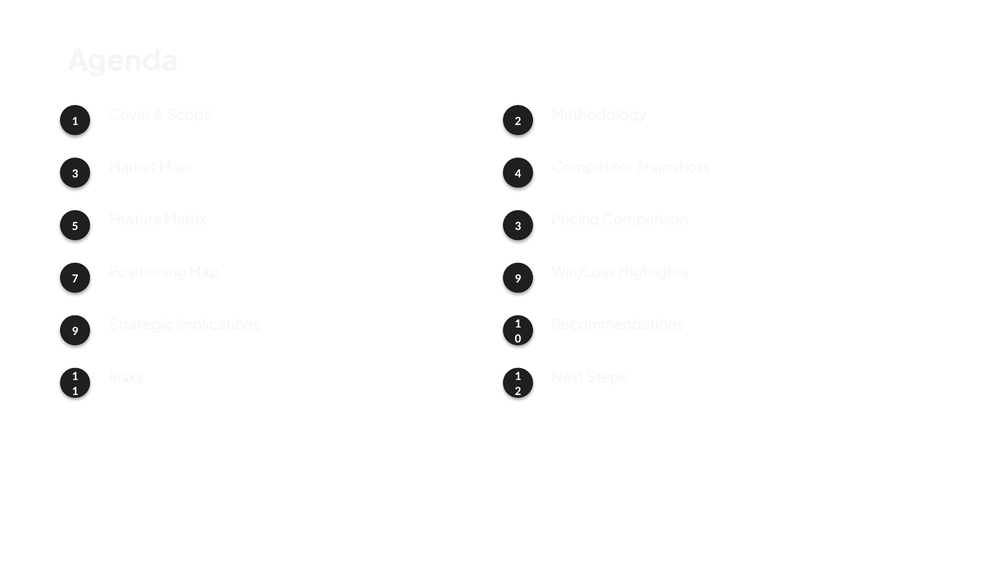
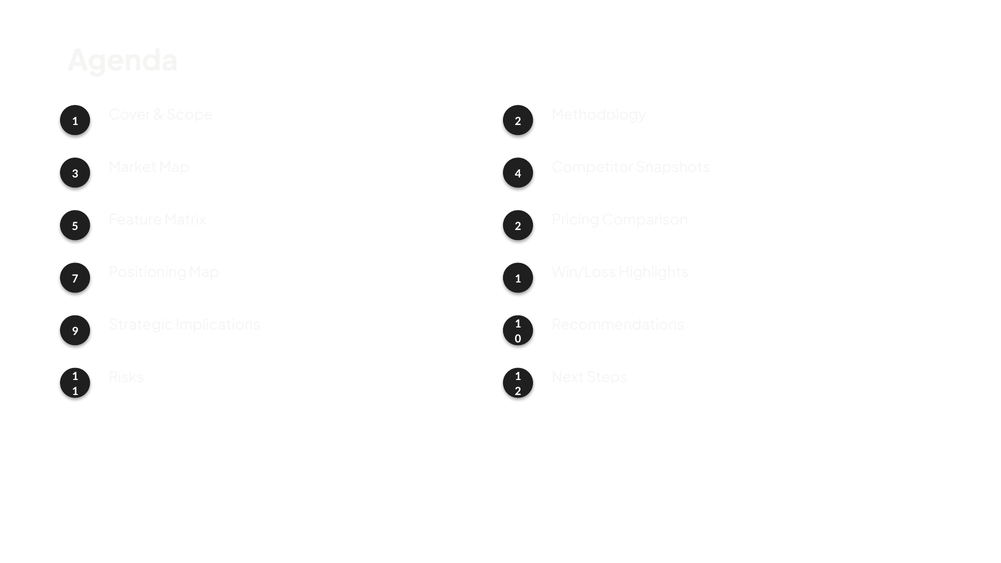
Matrix 3: 3 -> 2 (518, 226)
Map 9: 9 -> 1 (518, 279)
